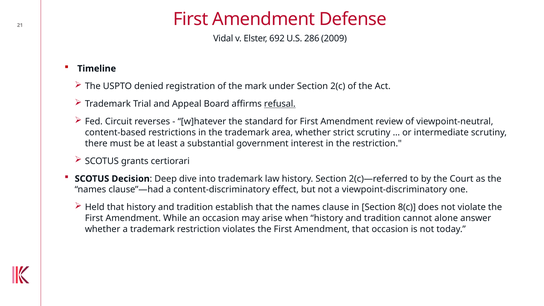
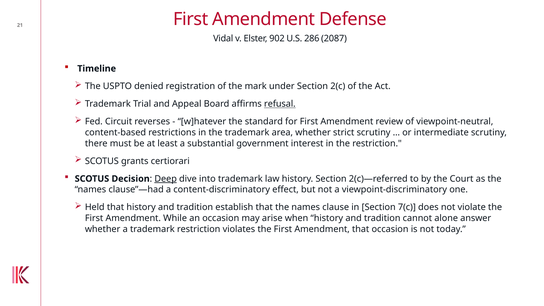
692: 692 -> 902 (277, 39)
2009: 2009 -> 2087 (334, 39)
Deep underline: none -> present (166, 179)
8(c: 8(c -> 7(c (407, 207)
